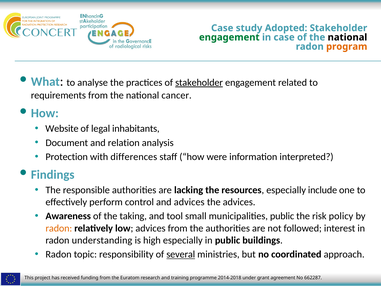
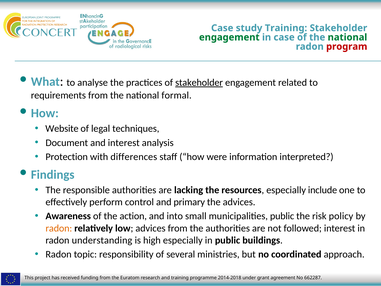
study Adopted: Adopted -> Training (286, 28)
national colour: black -> green (347, 37)
program colour: orange -> red (347, 47)
cancer: cancer -> formal (177, 95)
inhabitants: inhabitants -> techniques (136, 129)
and relation: relation -> interest (124, 143)
and advices: advices -> primary (189, 202)
taking: taking -> action (133, 216)
tool: tool -> into (175, 216)
several underline: present -> none (181, 254)
